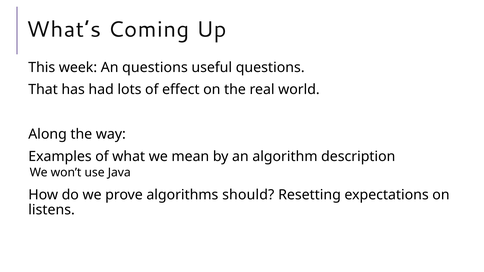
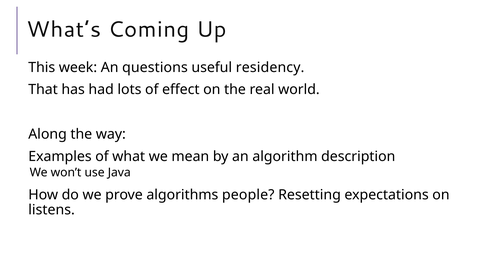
useful questions: questions -> residency (270, 67)
should: should -> people (248, 195)
